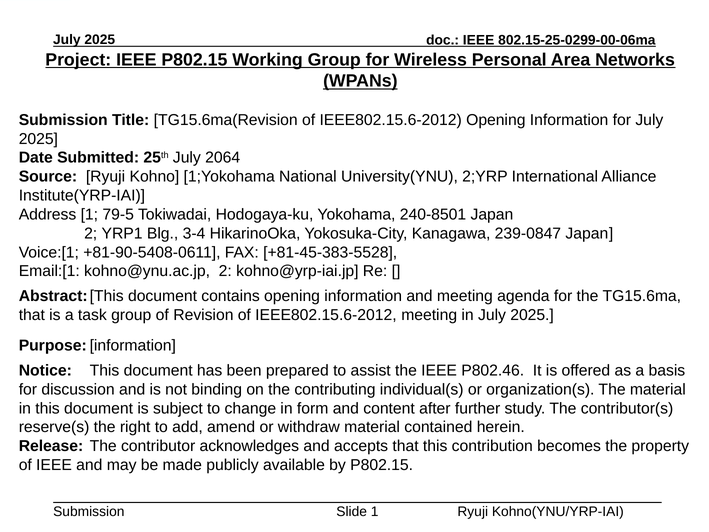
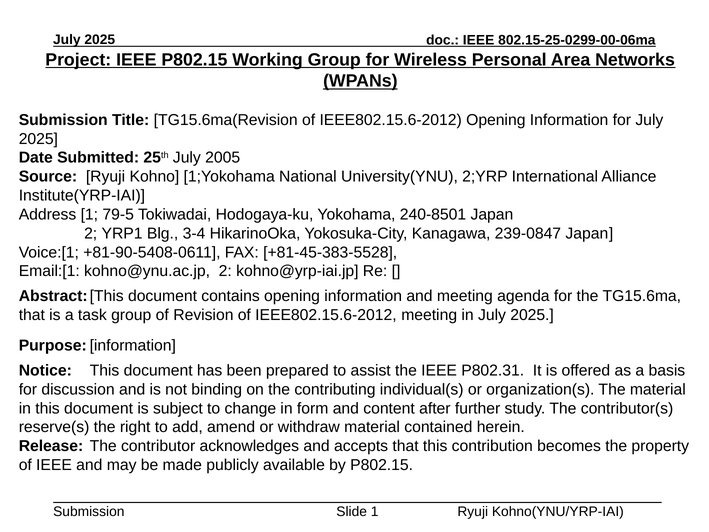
2064: 2064 -> 2005 (223, 158)
P802.46: P802.46 -> P802.31 (493, 370)
